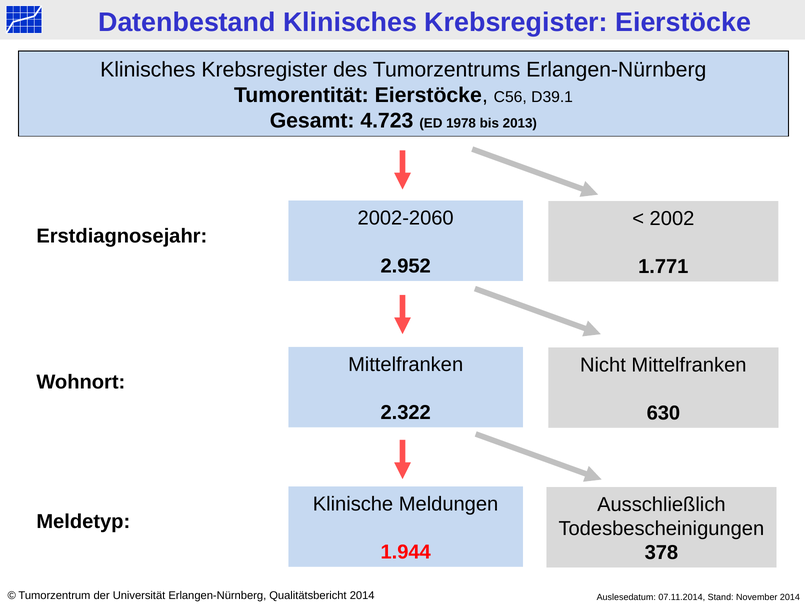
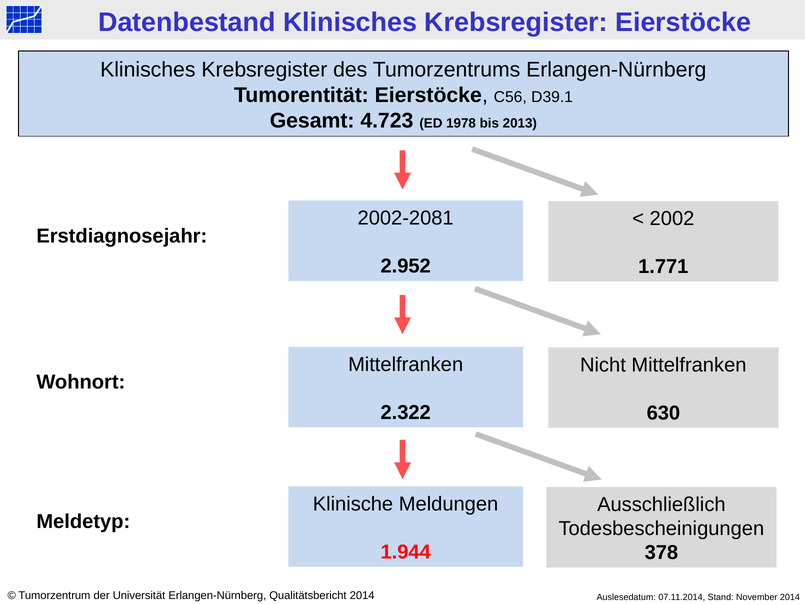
2002-2060: 2002-2060 -> 2002-2081 (406, 218)
